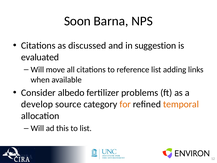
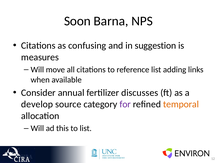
discussed: discussed -> confusing (87, 46)
evaluated: evaluated -> measures (40, 57)
albedo: albedo -> annual (71, 93)
problems: problems -> discusses (140, 93)
for colour: orange -> purple (125, 104)
